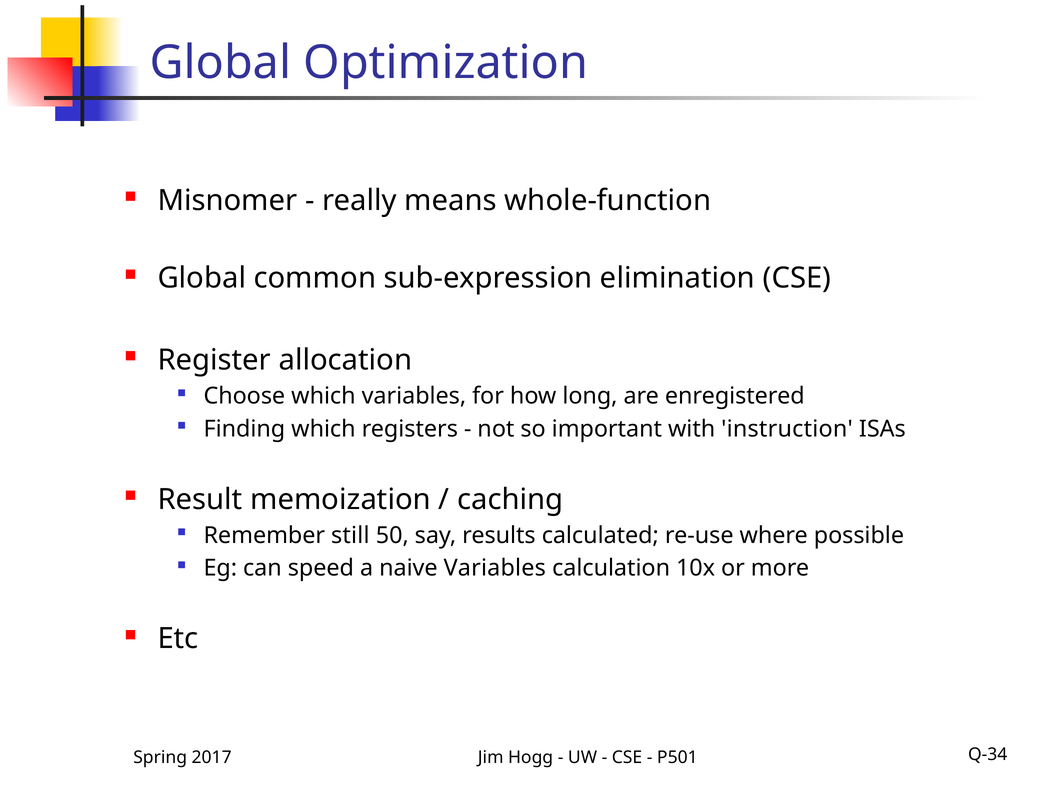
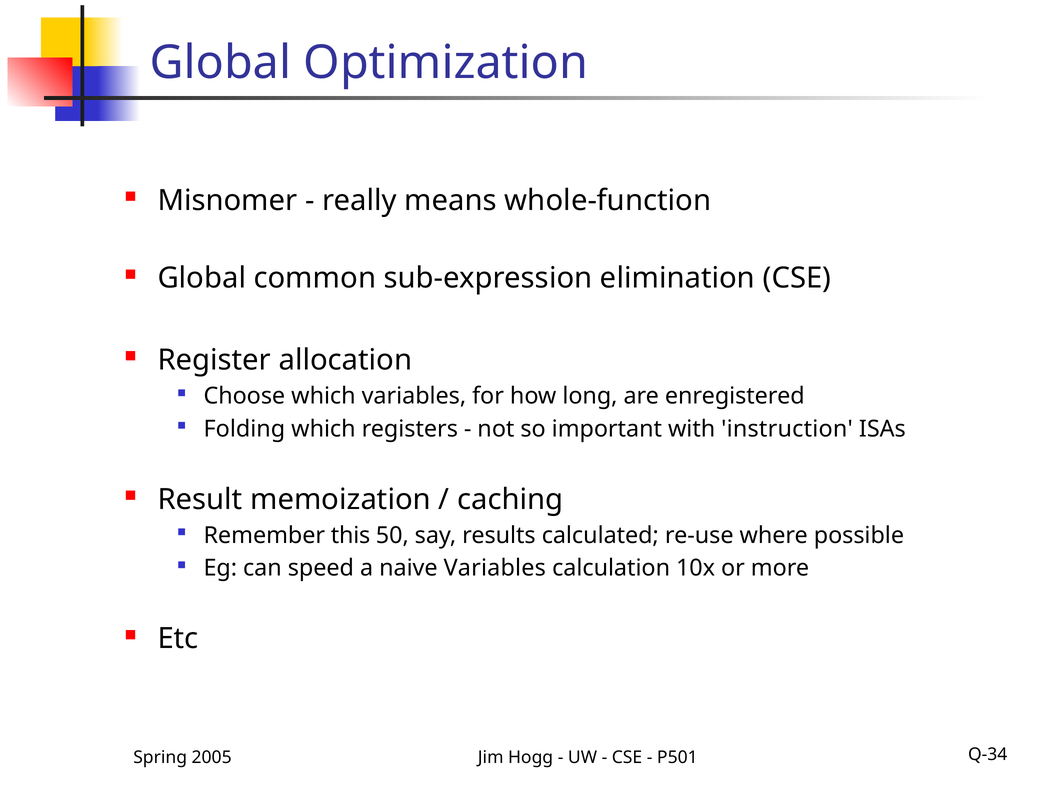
Finding: Finding -> Folding (244, 429)
still: still -> this (351, 535)
2017: 2017 -> 2005 (212, 757)
